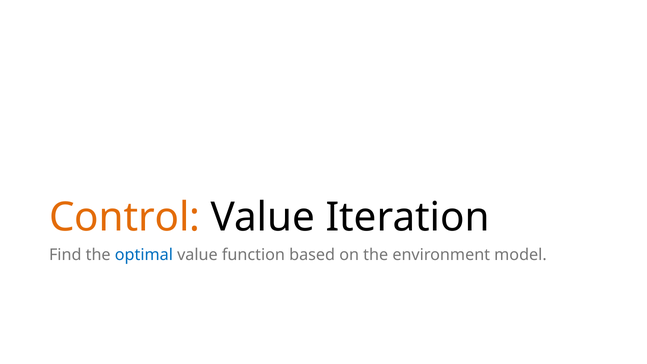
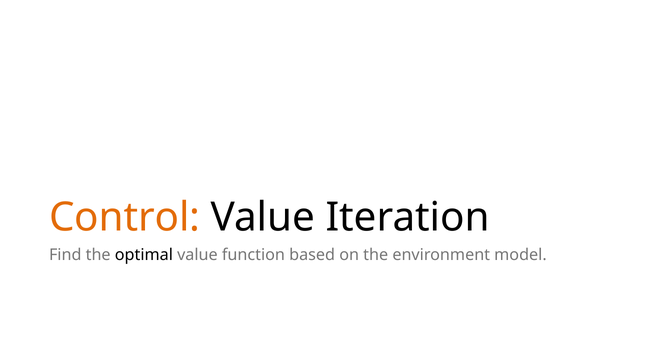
optimal colour: blue -> black (144, 255)
